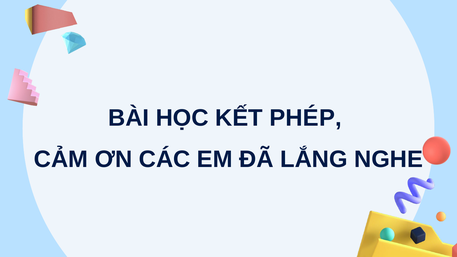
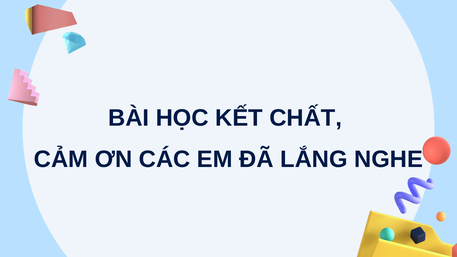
PHÉP: PHÉP -> CHẤT (306, 118)
